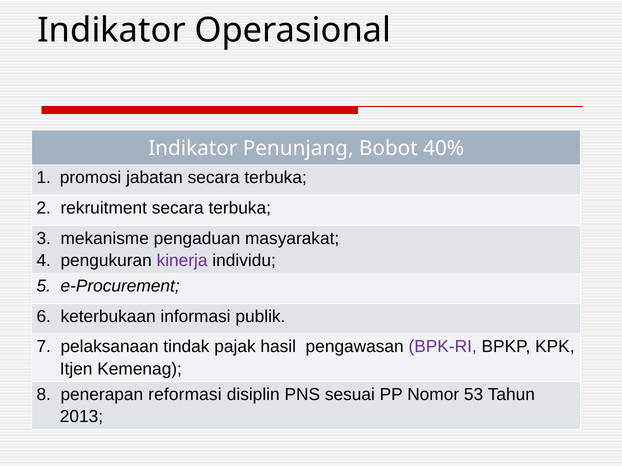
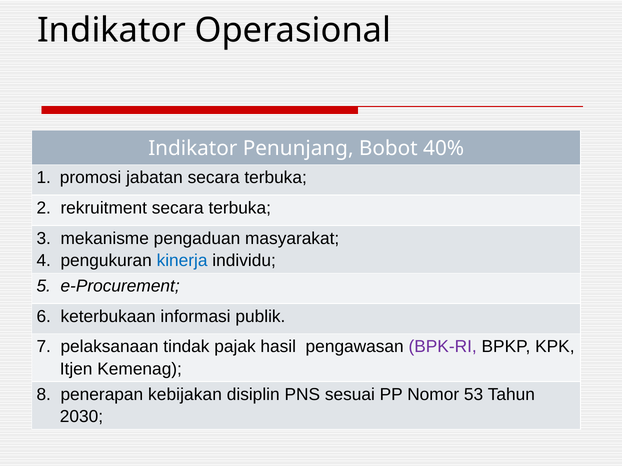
kinerja colour: purple -> blue (182, 261)
reformasi: reformasi -> kebijakan (185, 395)
2013: 2013 -> 2030 (81, 417)
